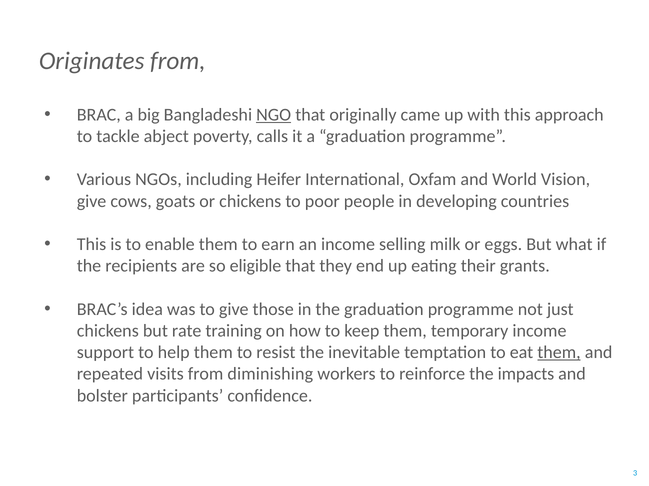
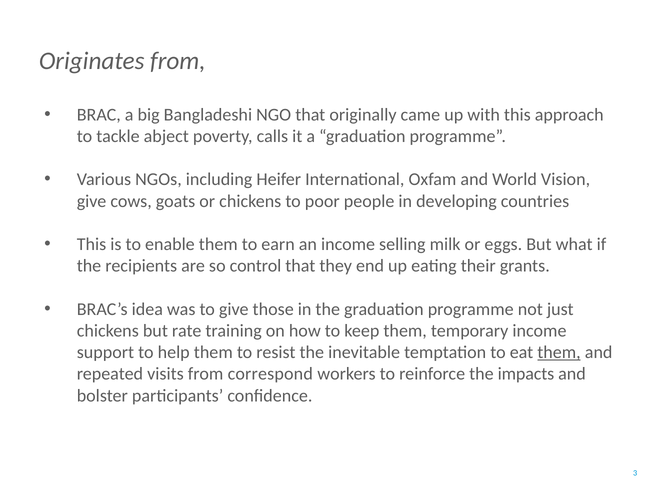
NGO underline: present -> none (274, 115)
eligible: eligible -> control (255, 266)
diminishing: diminishing -> correspond (270, 375)
